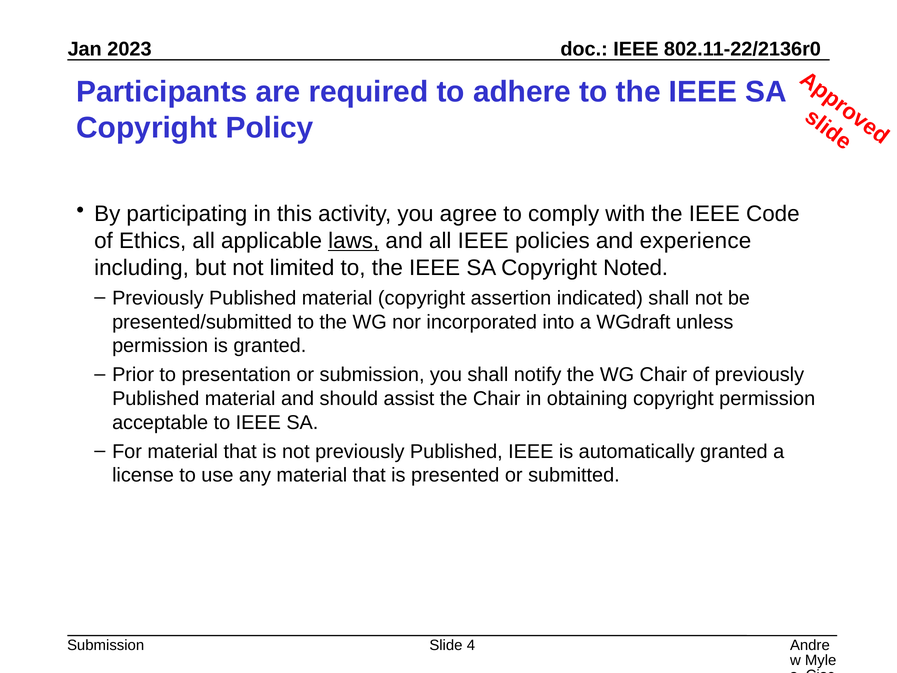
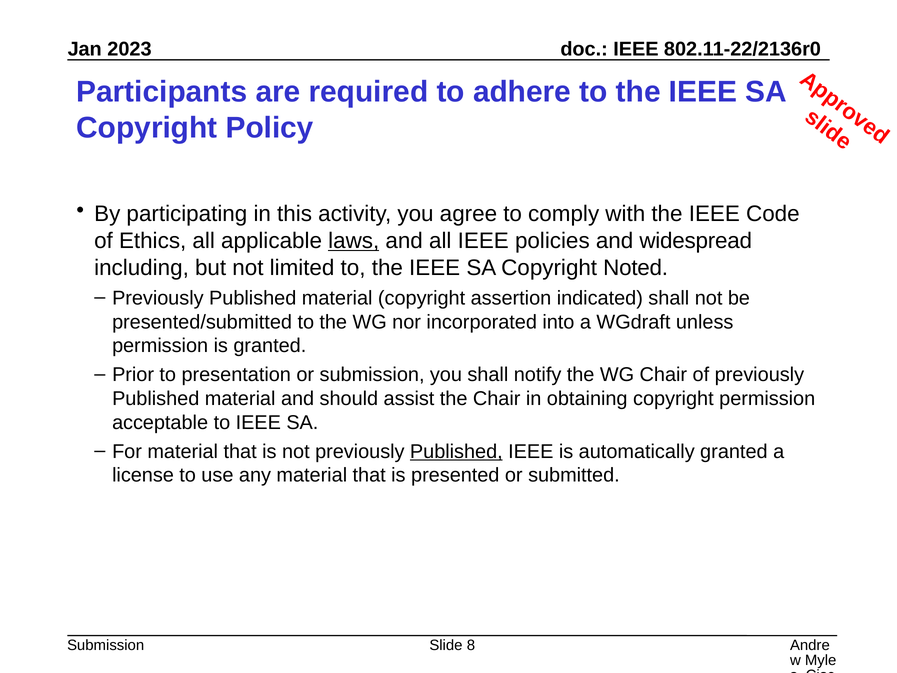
experience: experience -> widespread (696, 241)
Published underline: none -> present (456, 451)
4: 4 -> 8 (471, 645)
